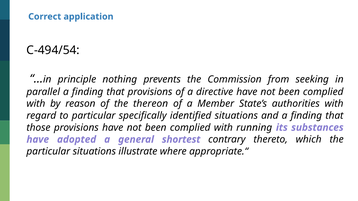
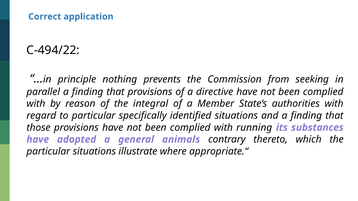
C-494/54: C-494/54 -> C-494/22 (53, 50)
thereon: thereon -> integral (151, 104)
shortest: shortest -> animals (181, 140)
